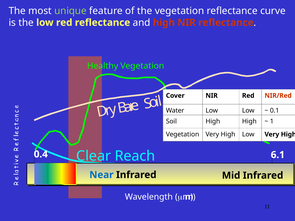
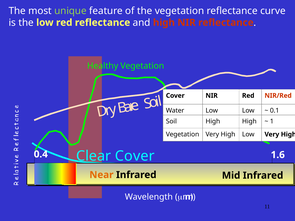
Clear Reach: Reach -> Cover (135, 156)
6.1: 6.1 -> 1.6 (278, 155)
Near colour: blue -> orange (101, 175)
